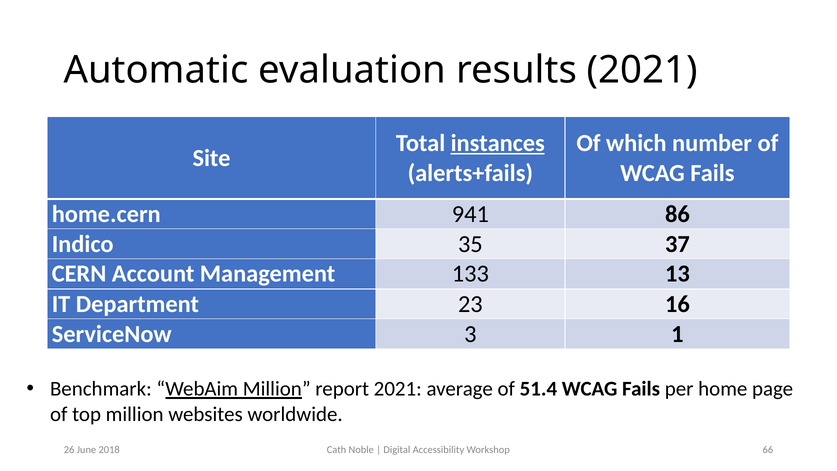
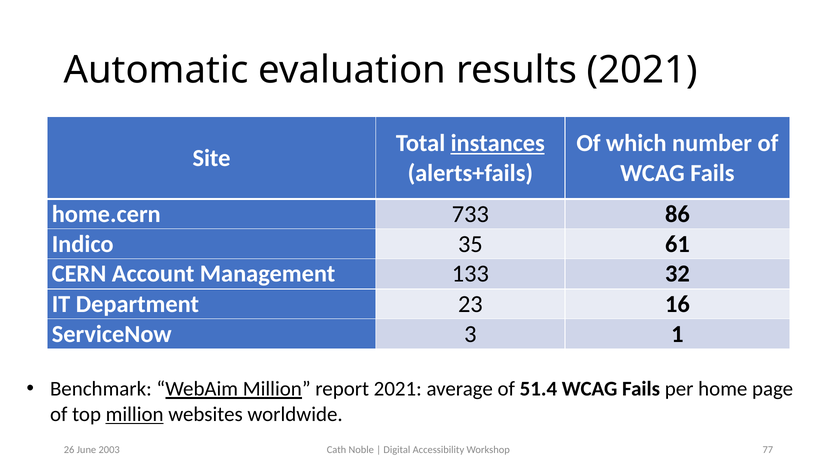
941: 941 -> 733 (470, 214)
37: 37 -> 61 (677, 244)
13: 13 -> 32 (677, 274)
million underline: none -> present (135, 414)
66: 66 -> 77 (768, 450)
2018: 2018 -> 2003 (109, 450)
